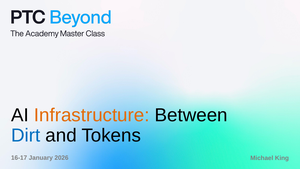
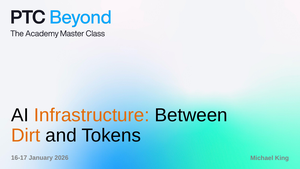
Dirt colour: blue -> orange (26, 135)
